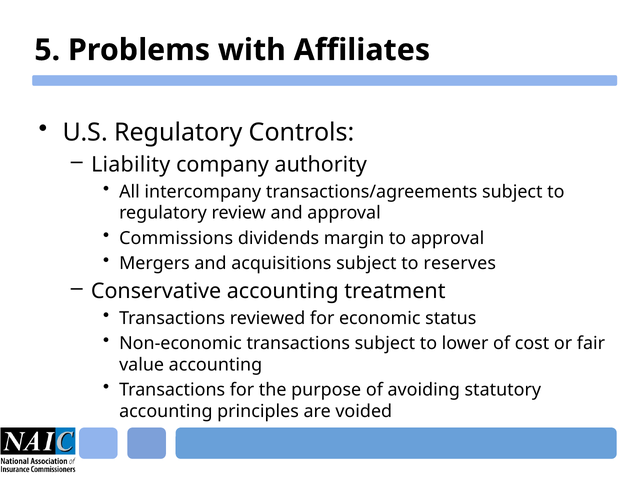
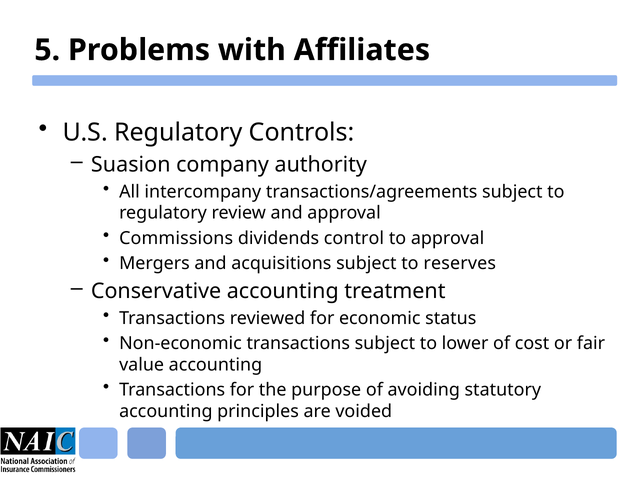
Liability: Liability -> Suasion (131, 165)
margin: margin -> control (354, 238)
